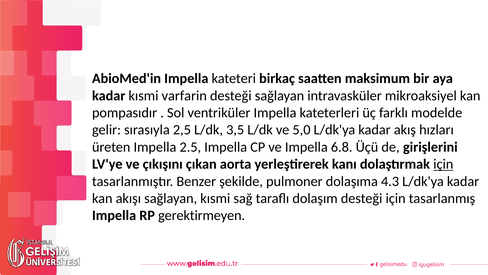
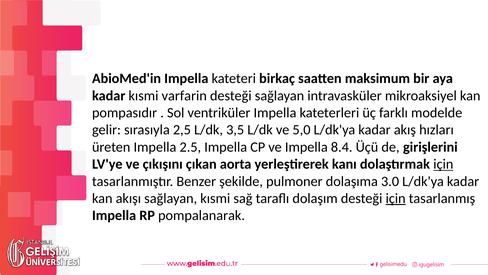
6.8: 6.8 -> 8.4 (342, 147)
4.3: 4.3 -> 3.0 (390, 181)
için underline: none -> present (396, 198)
gerektirmeyen: gerektirmeyen -> pompalanarak (202, 215)
